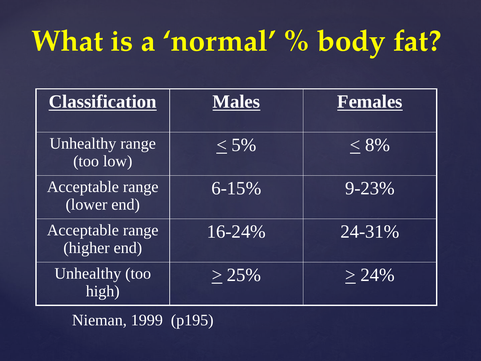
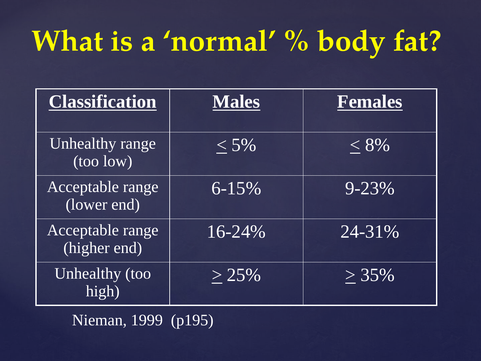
24%: 24% -> 35% (378, 275)
